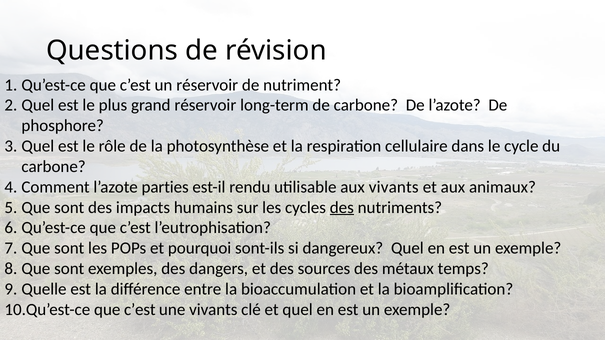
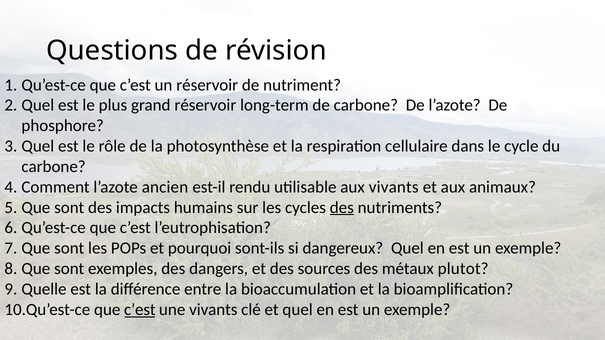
parties: parties -> ancien (165, 187)
temps: temps -> plutot (463, 269)
c’est underline: none -> present (140, 310)
